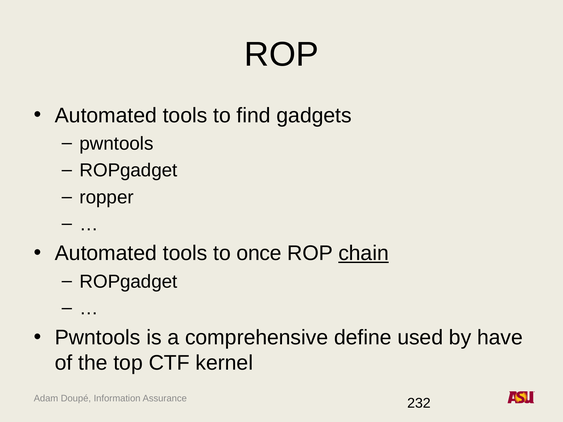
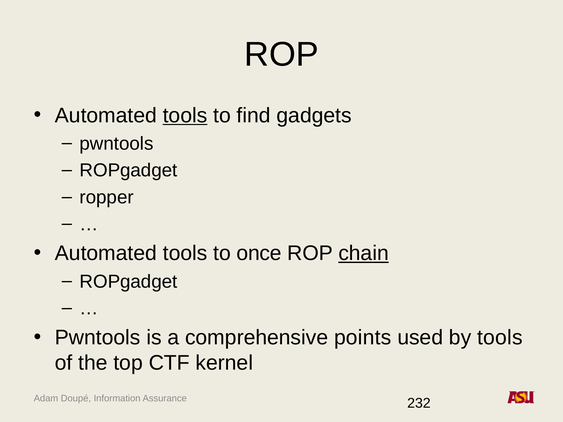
tools underline: none -> present (185, 115)
define: define -> points (363, 338)
by have: have -> tools (500, 338)
